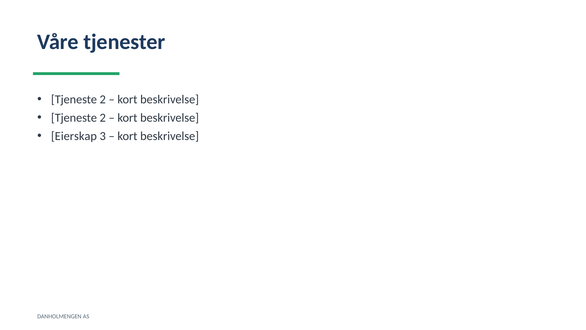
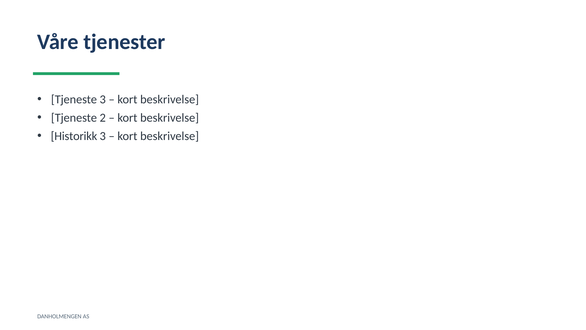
2: 2 -> 3 (103, 99)
Eierskap: Eierskap -> Historikk (74, 136)
